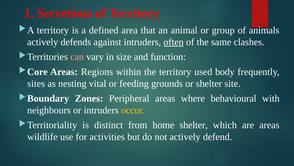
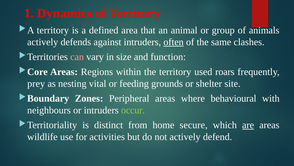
Secretions: Secretions -> Dynamics (65, 13)
body: body -> roars (225, 71)
sites: sites -> prey (36, 83)
occur colour: yellow -> light green (133, 110)
home shelter: shelter -> secure (194, 125)
are underline: none -> present (248, 125)
